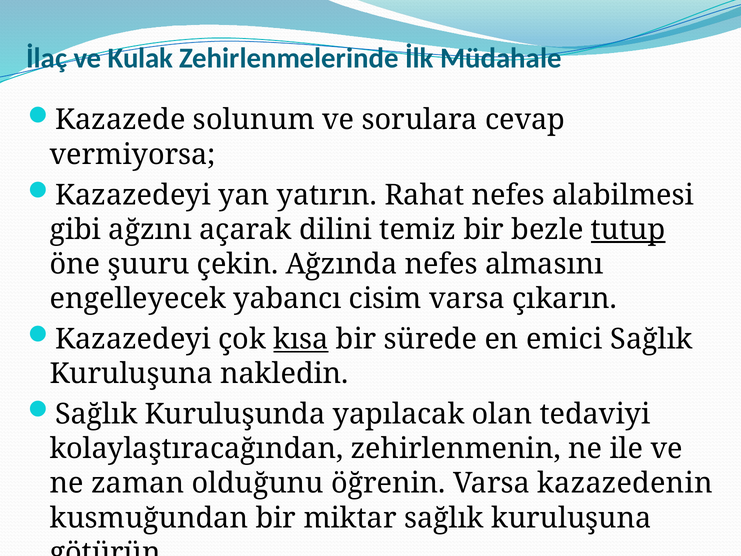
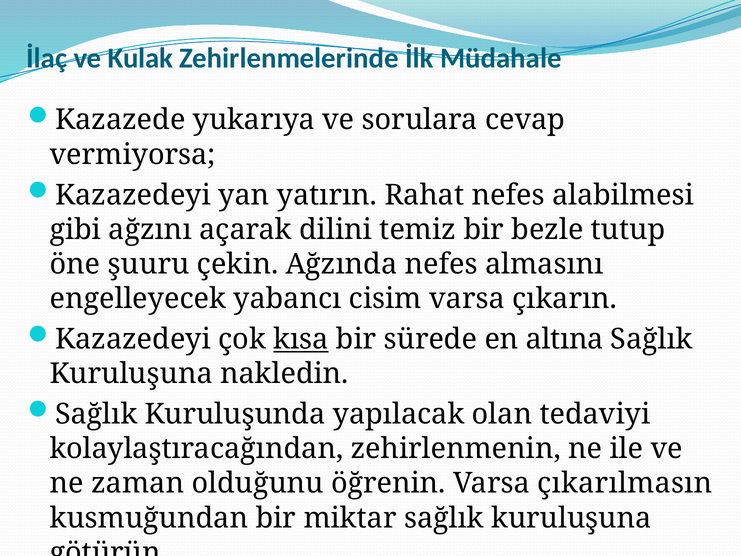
solunum: solunum -> yukarıya (254, 120)
tutup underline: present -> none (628, 230)
emici: emici -> altına (565, 339)
kazazedenin: kazazedenin -> çıkarılmasın (625, 483)
